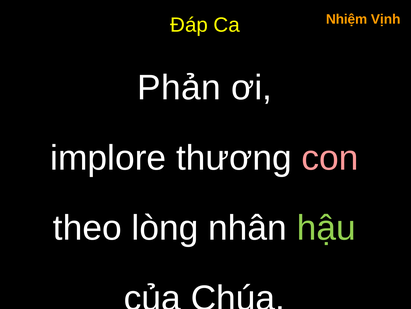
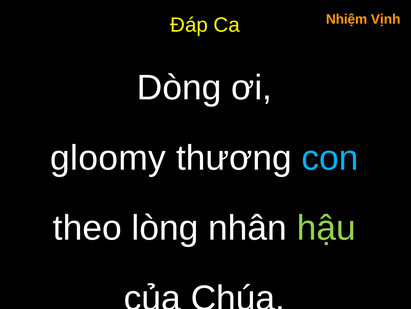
Phản: Phản -> Dòng (179, 88)
implore: implore -> gloomy (108, 158)
con colour: pink -> light blue (330, 158)
